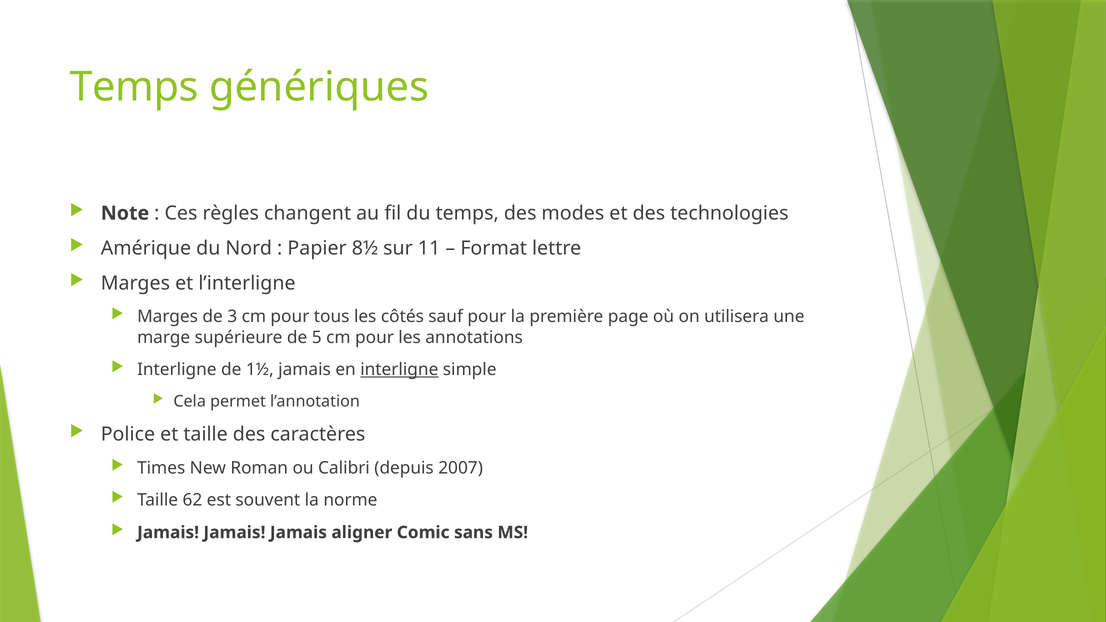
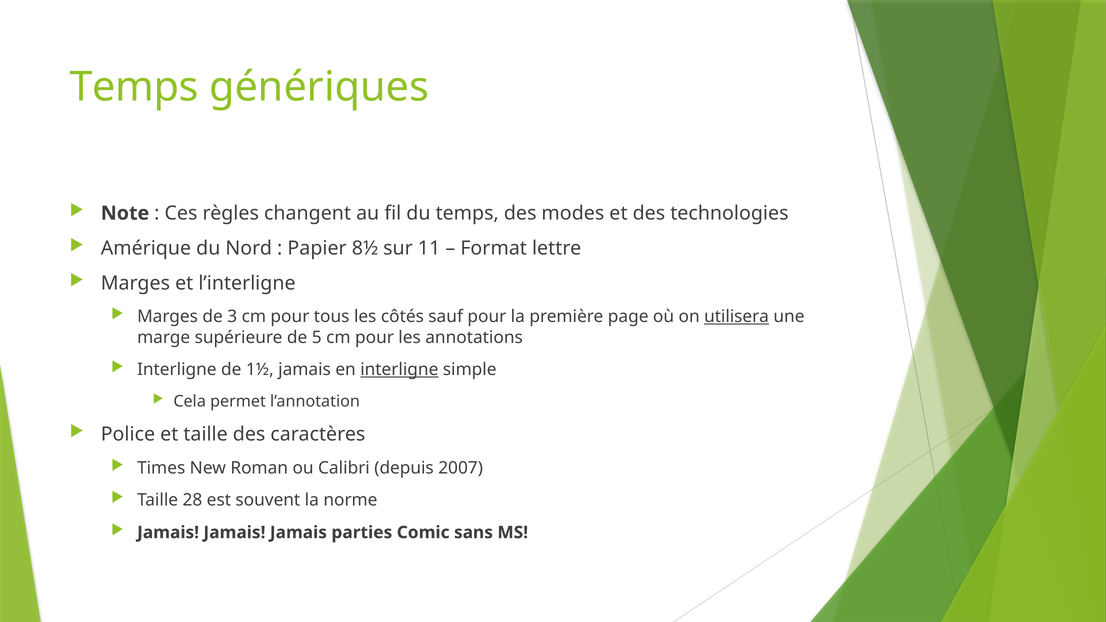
utilisera underline: none -> present (737, 317)
62: 62 -> 28 (192, 500)
aligner: aligner -> parties (362, 533)
